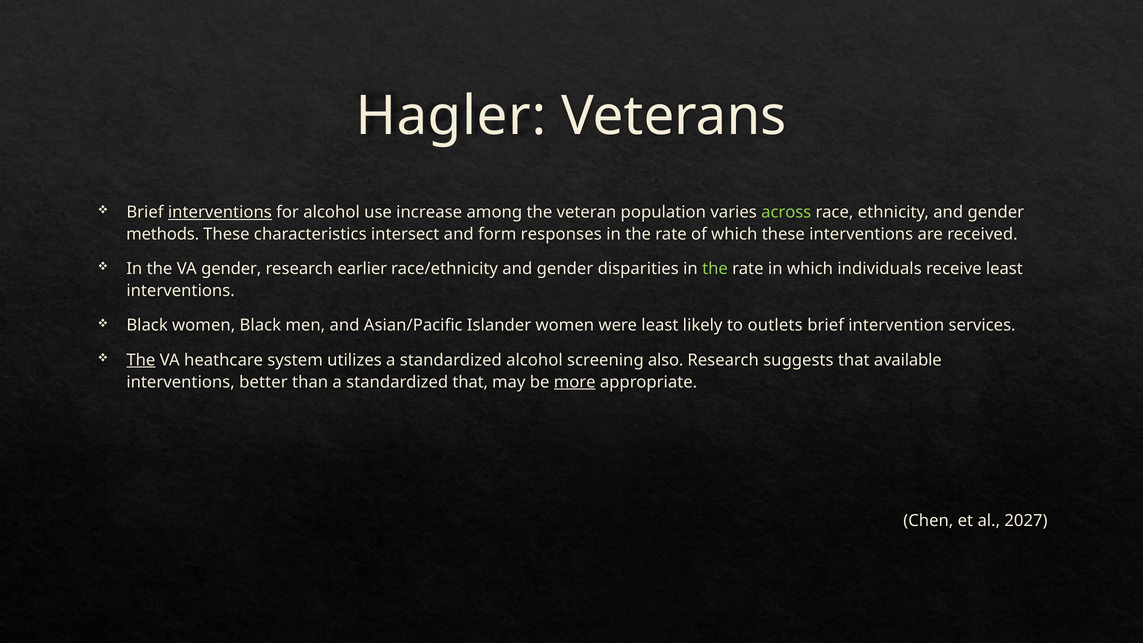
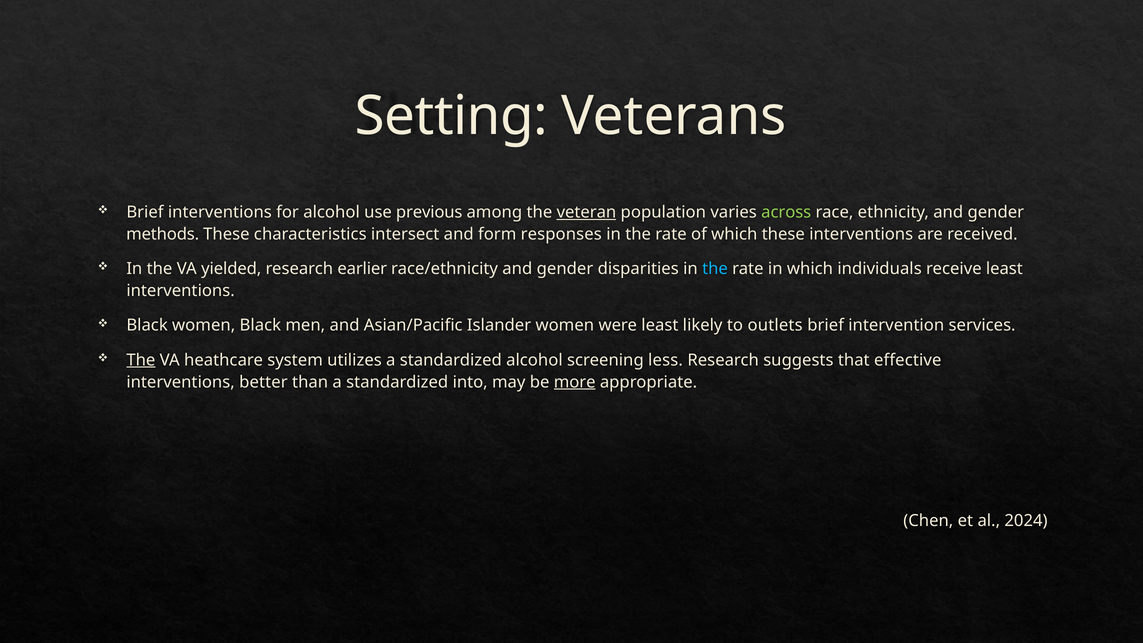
Hagler: Hagler -> Setting (451, 116)
interventions underline: present -> none (220, 212)
increase: increase -> previous (429, 212)
veteran underline: none -> present (586, 212)
VA gender: gender -> yielded (231, 269)
the colour: light green -> light blue (715, 269)
also: also -> less (665, 360)
available: available -> effective (908, 360)
standardized that: that -> into (470, 382)
2027: 2027 -> 2024 (1026, 521)
